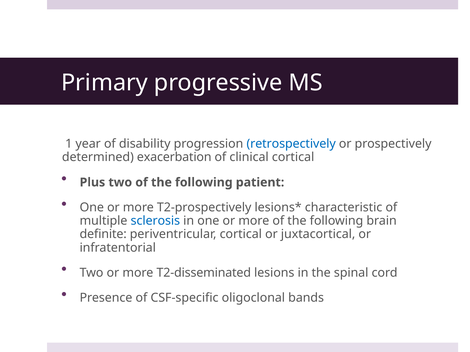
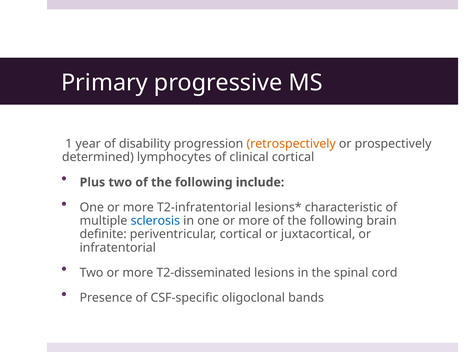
retrospectively colour: blue -> orange (291, 144)
exacerbation: exacerbation -> lymphocytes (174, 157)
patient: patient -> include (260, 183)
T2-prospectively: T2-prospectively -> T2-infratentorial (204, 208)
